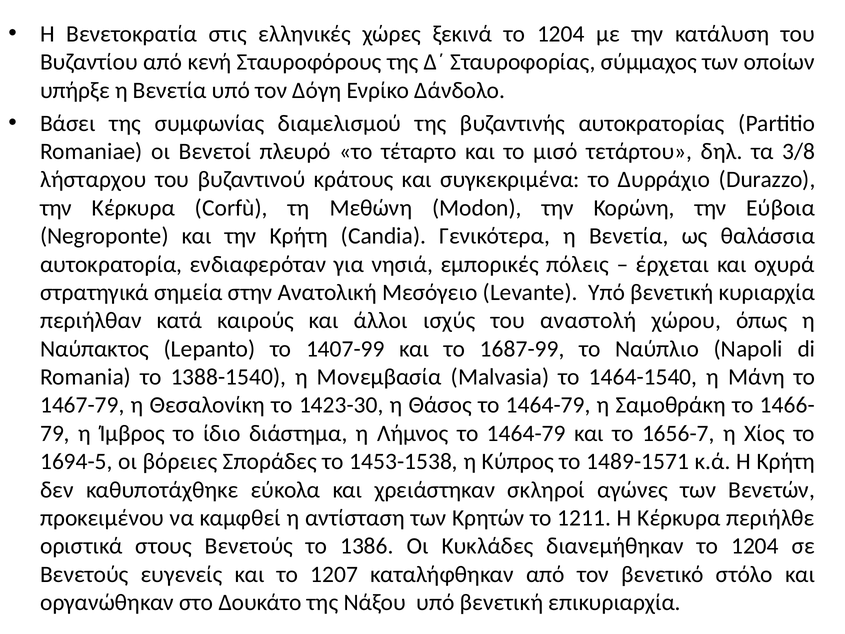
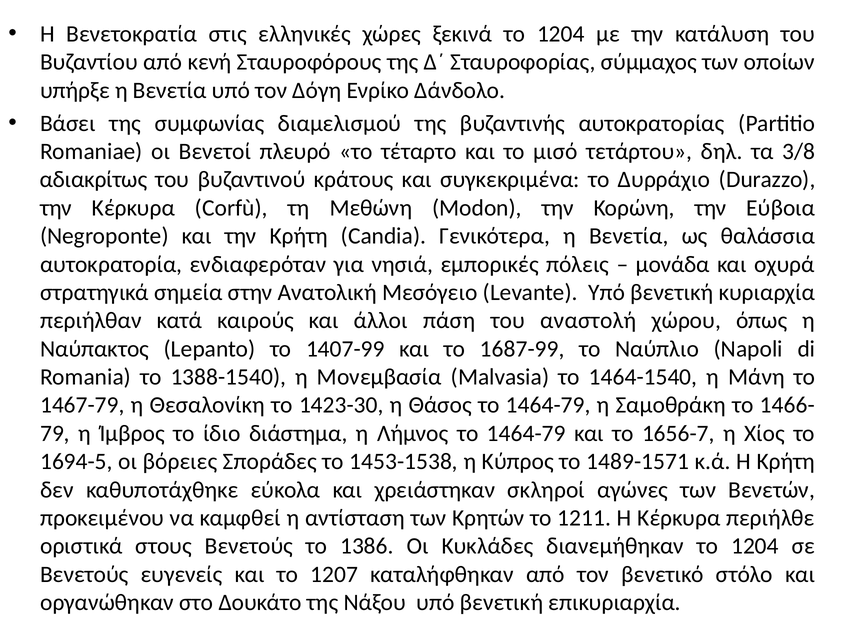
λήσταρχου: λήσταρχου -> αδιακρίτως (93, 180)
έρχεται: έρχεται -> μονάδα (673, 264)
ισχύς: ισχύς -> πάση (449, 321)
